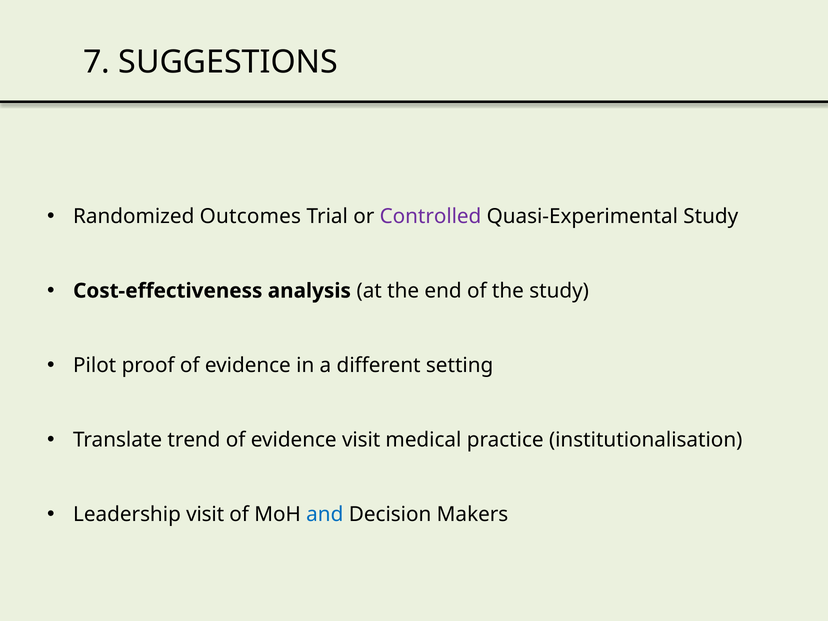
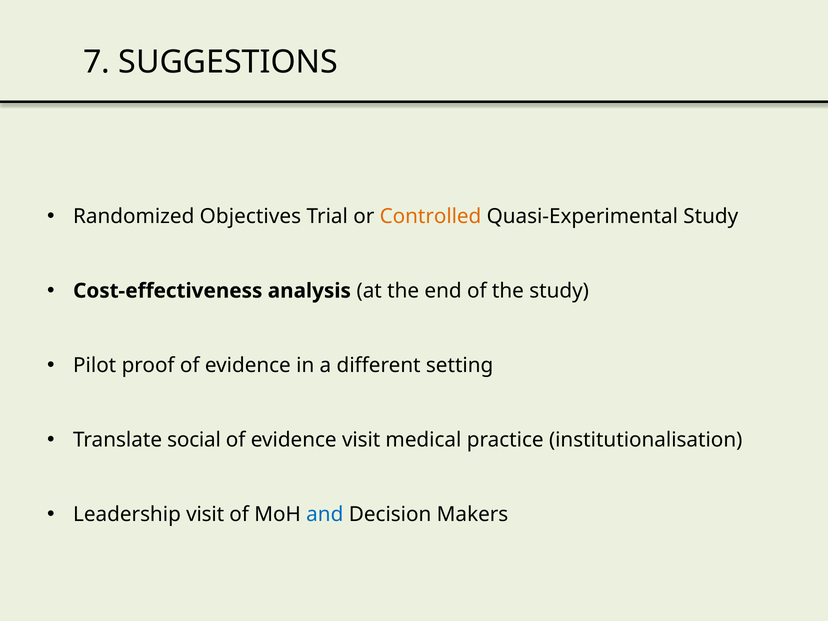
Outcomes: Outcomes -> Objectives (250, 216)
Controlled colour: purple -> orange (431, 216)
trend: trend -> social (194, 440)
